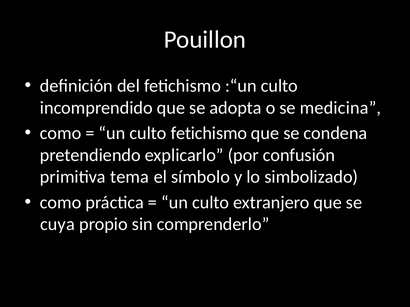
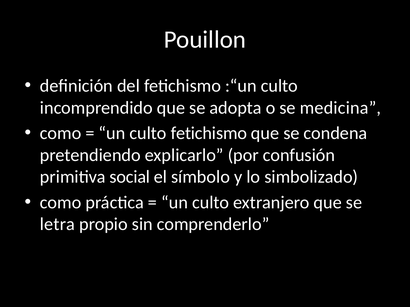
tema: tema -> social (130, 177)
cuya: cuya -> letra (57, 225)
